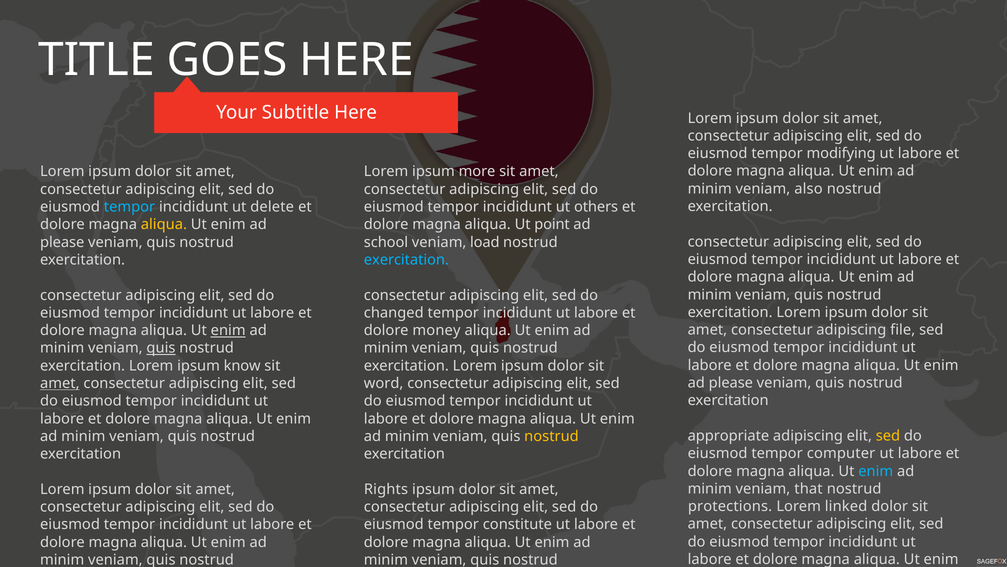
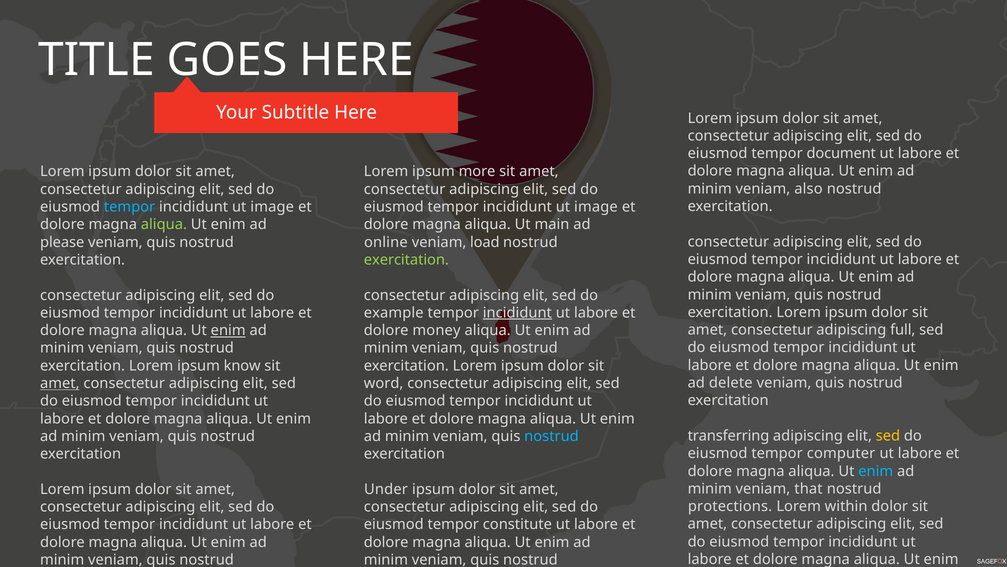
modifying: modifying -> document (841, 153)
delete: delete -> image (272, 207)
others: others -> image (596, 207)
aliqua colour: yellow -> light green (164, 224)
point: point -> main (552, 224)
school: school -> online (386, 242)
exercitation colour: light blue -> light green (406, 260)
changed: changed -> example (394, 313)
incididunt underline: none -> present (517, 313)
file: file -> full (903, 330)
quis underline: present -> none (161, 348)
please: please -> delete (731, 383)
appropriate: appropriate -> transferring (728, 435)
nostrud colour: yellow -> light blue (552, 436)
Rights: Rights -> Under (386, 489)
linked: linked -> within (846, 506)
